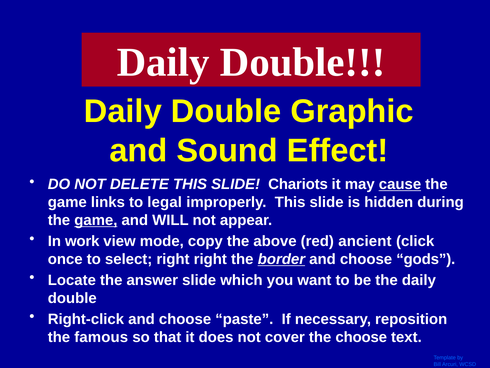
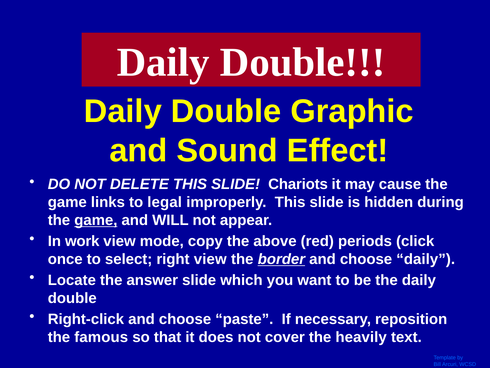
cause underline: present -> none (400, 184)
ancient: ancient -> periods (365, 241)
right right: right -> view (210, 259)
choose gods: gods -> daily (426, 259)
the choose: choose -> heavily (361, 337)
